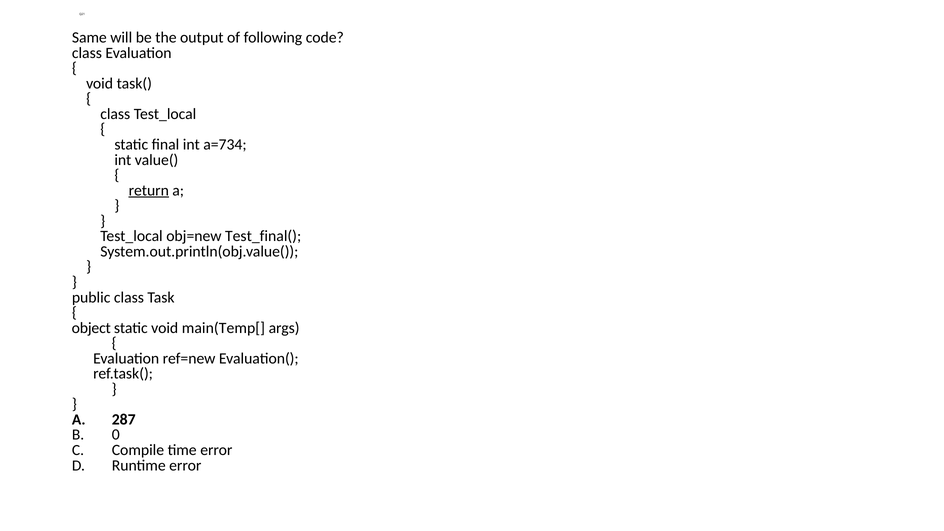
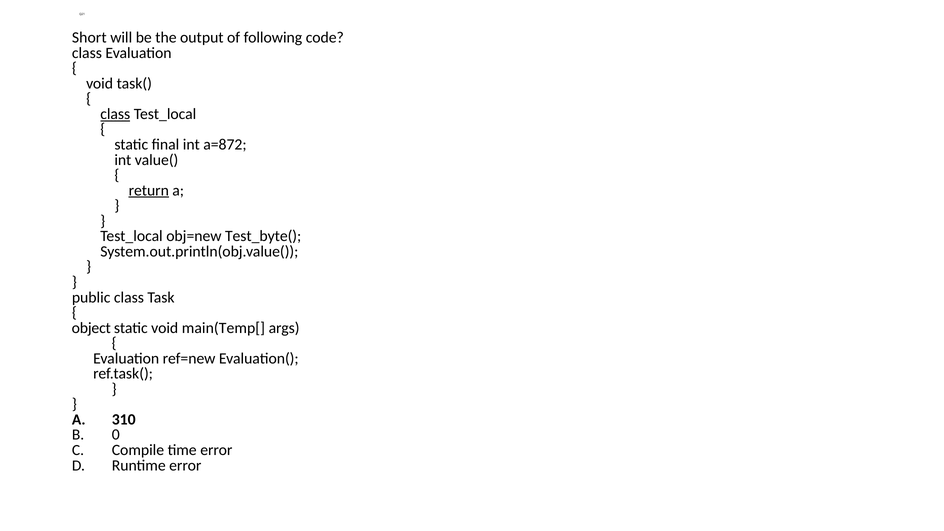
Same: Same -> Short (89, 38)
class underline: none -> present (115, 114)
a=734: a=734 -> a=872 (225, 145)
Test_final(: Test_final( -> Test_byte( (263, 236)
287: 287 -> 310 (124, 420)
